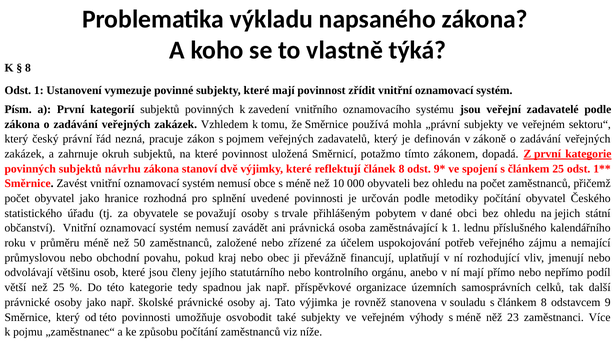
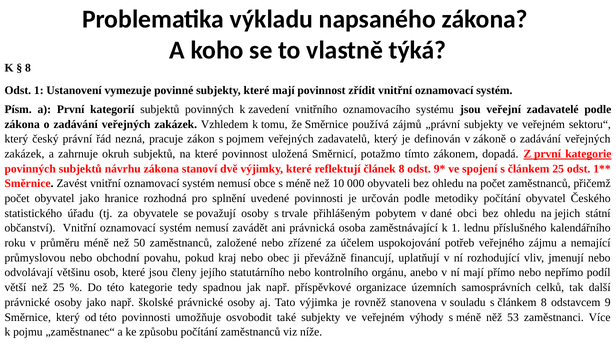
mohla: mohla -> zájmů (407, 124)
23: 23 -> 53 (513, 317)
